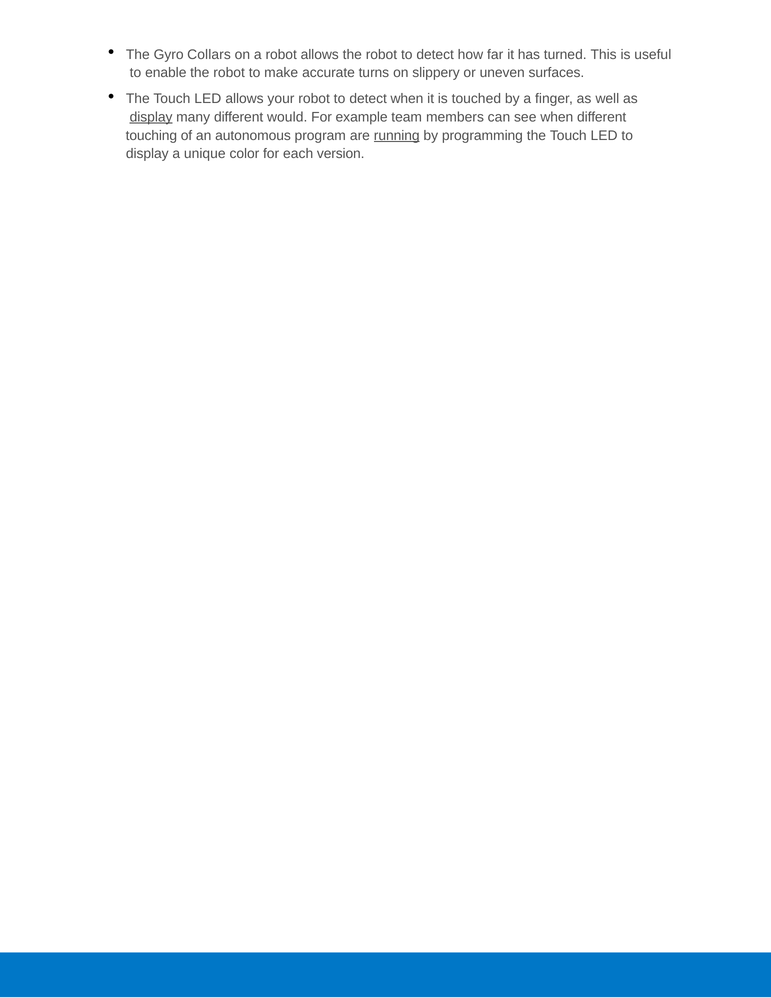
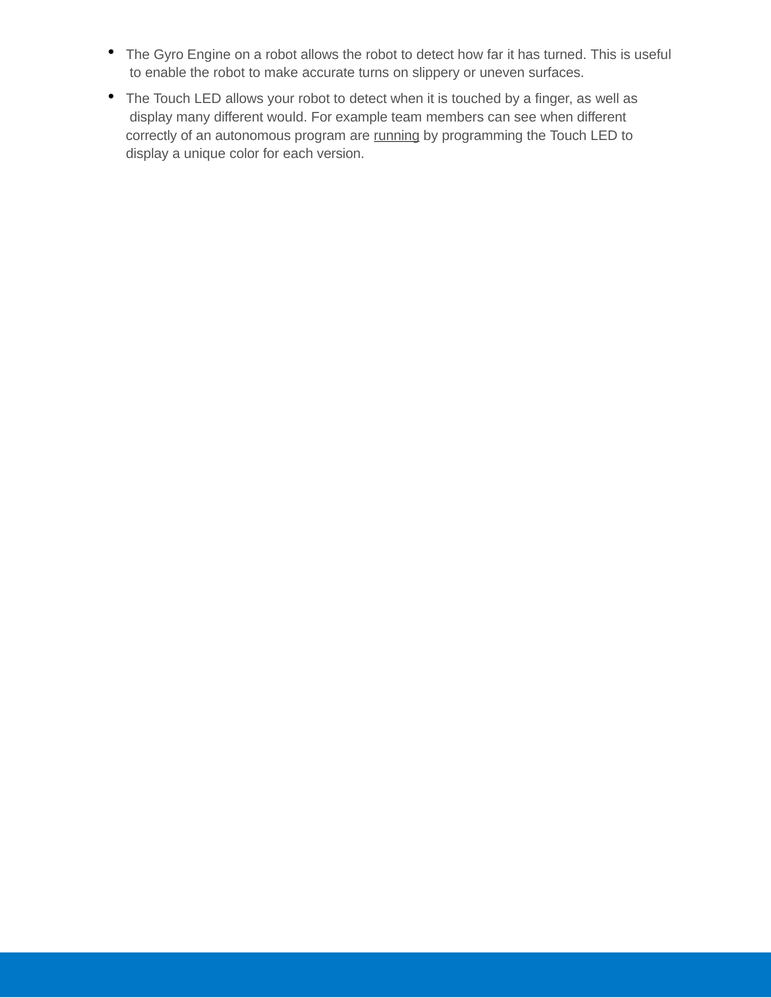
Collars: Collars -> Engine (209, 54)
display underline: present -> none (151, 117)
touching: touching -> correctly (151, 135)
